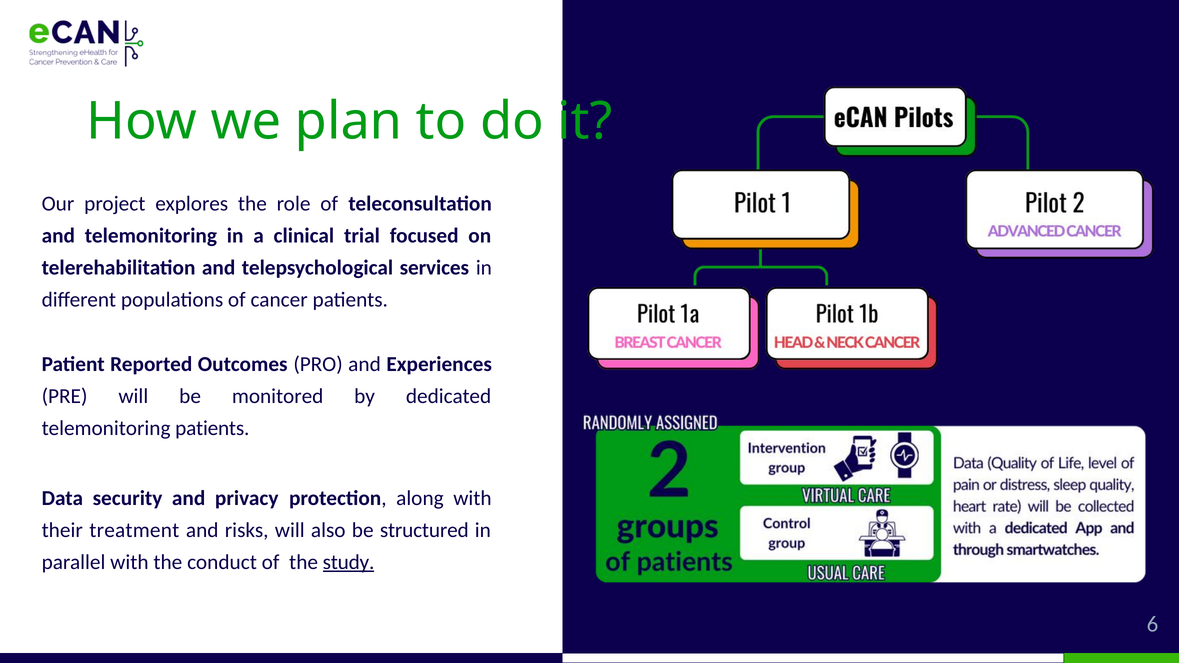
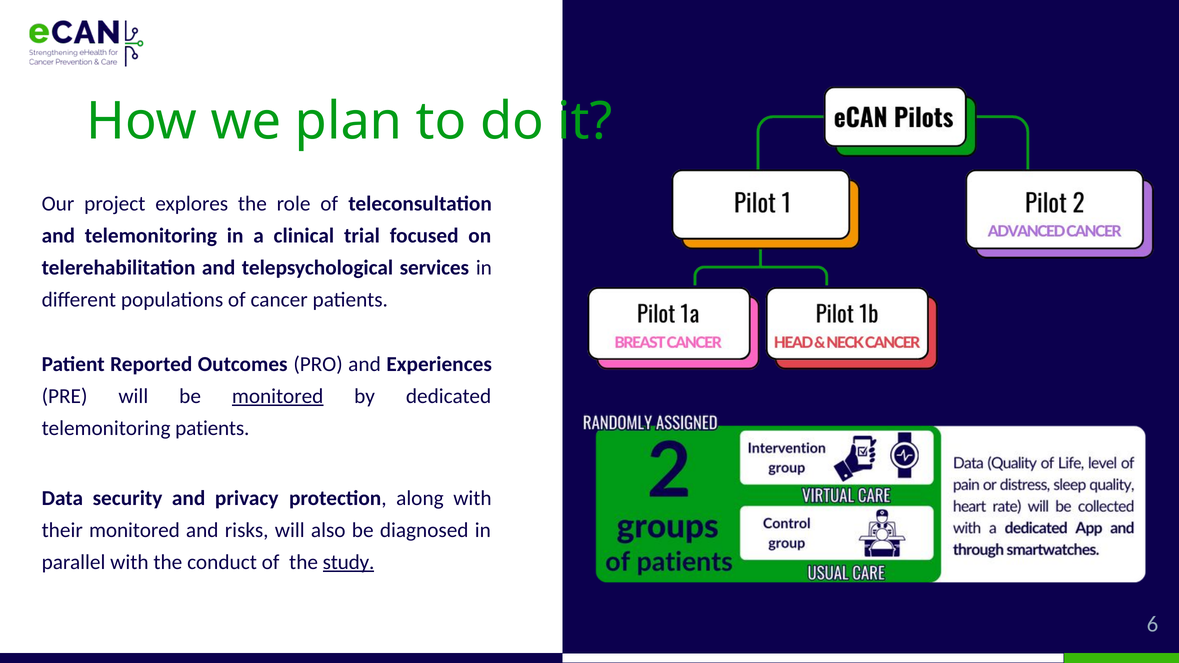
monitored underline: none -> present (278, 396)
their treatment: treatment -> monitored (134, 530)
structured: structured -> diagnosed (424, 530)
